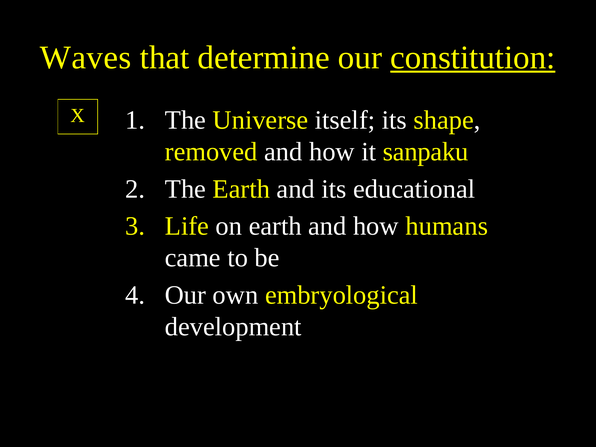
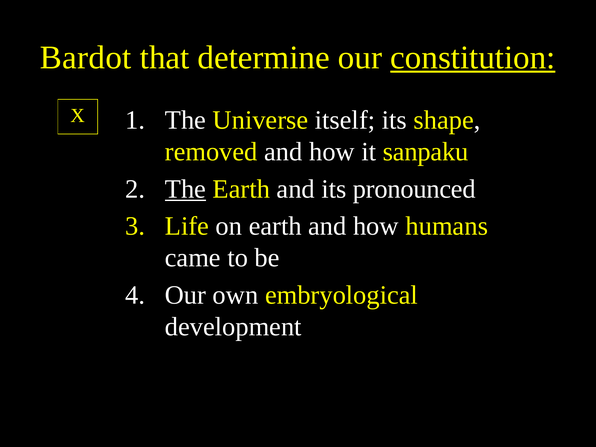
Waves: Waves -> Bardot (86, 57)
The underline: none -> present (185, 189)
educational: educational -> pronounced (414, 189)
